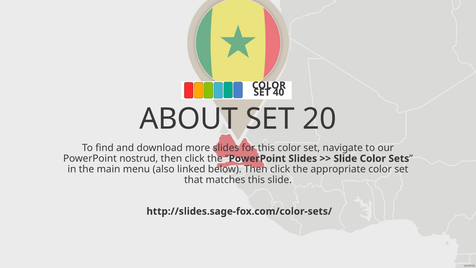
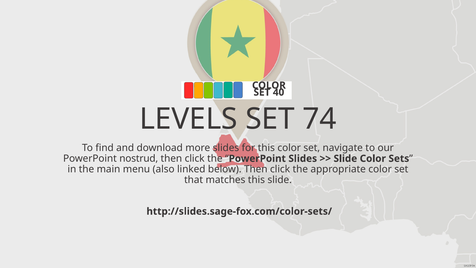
ABOUT: ABOUT -> LEVELS (189, 119)
20: 20 -> 74 (319, 119)
